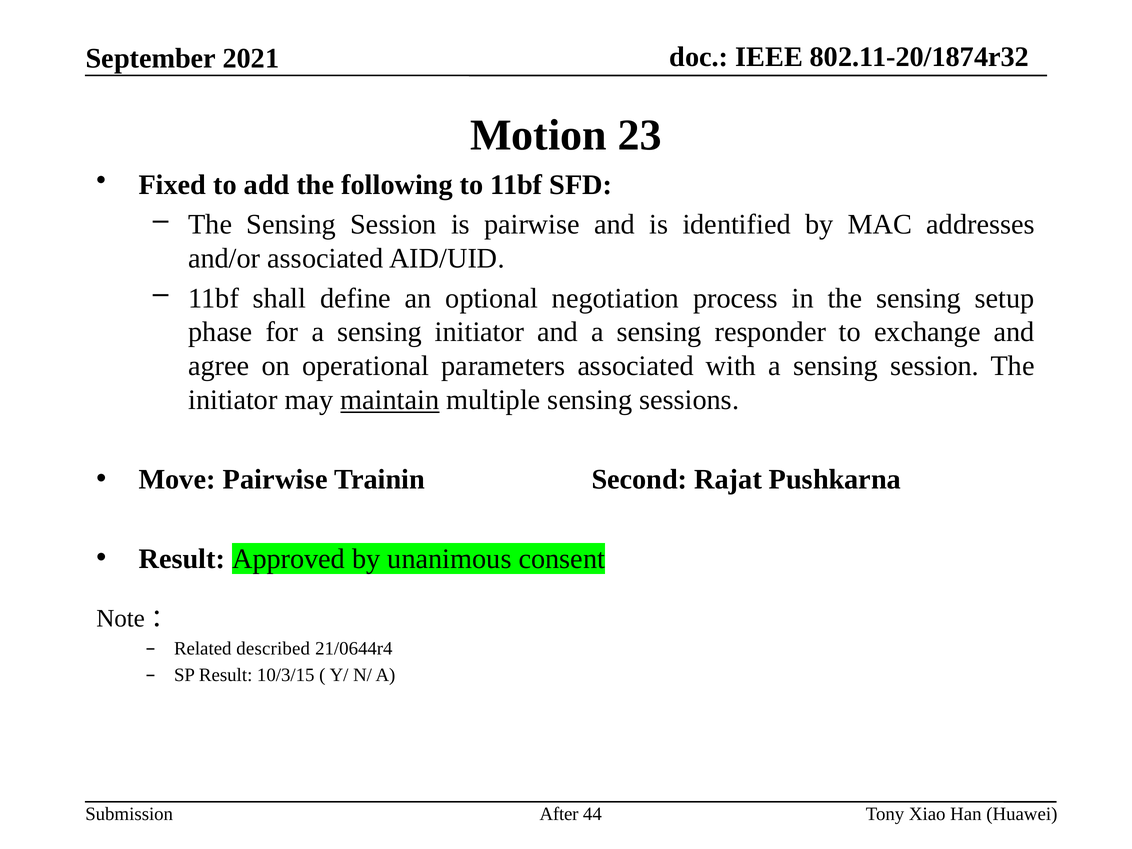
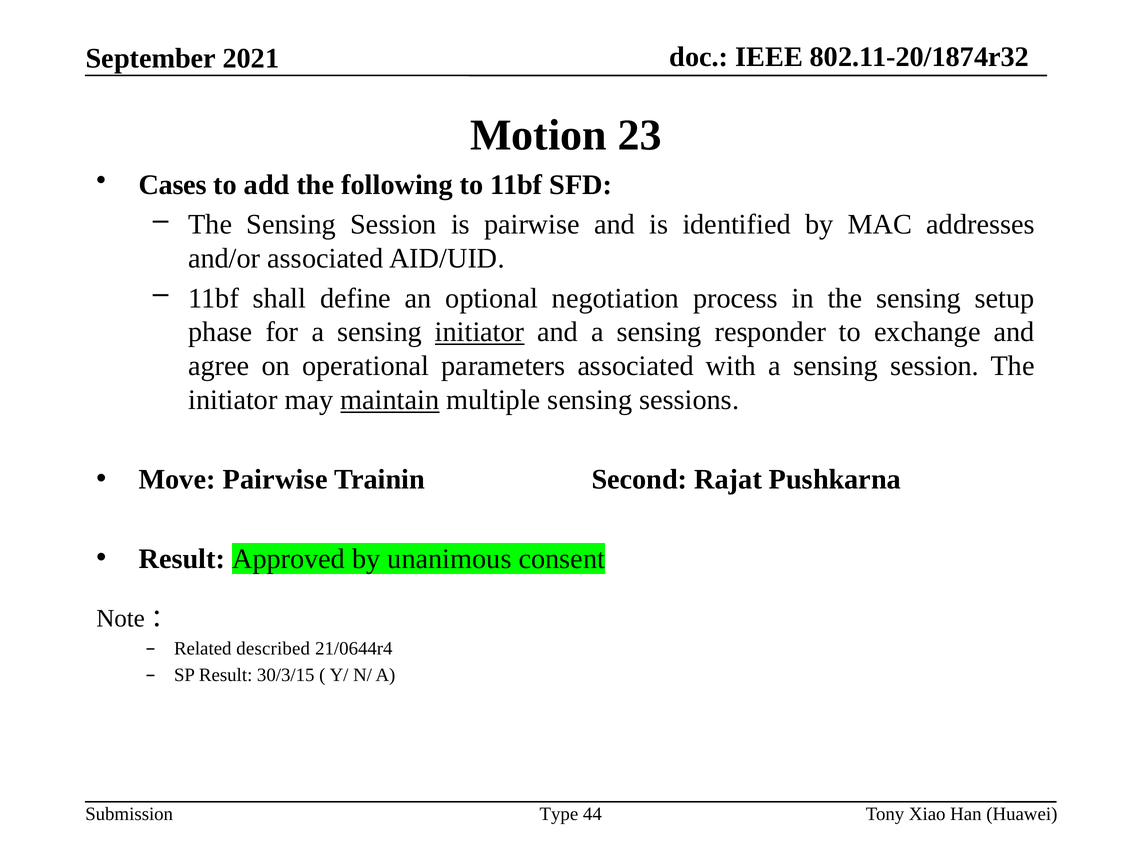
Fixed: Fixed -> Cases (173, 185)
initiator underline: none -> present (480, 332)
10/3/15: 10/3/15 -> 30/3/15 (286, 675)
After: After -> Type (559, 814)
